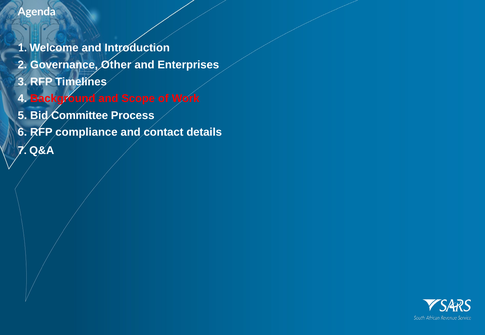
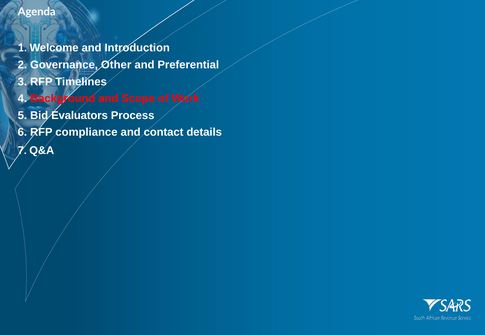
Enterprises: Enterprises -> Preferential (188, 65)
Committee: Committee -> Evaluators (80, 116)
